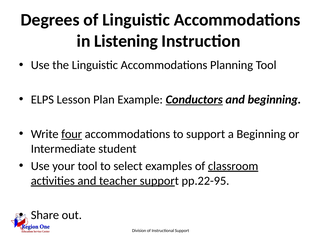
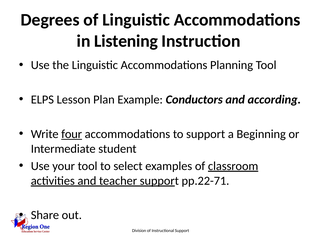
Conductors underline: present -> none (194, 100)
and beginning: beginning -> according (274, 100)
pp.22-95: pp.22-95 -> pp.22-71 (205, 181)
